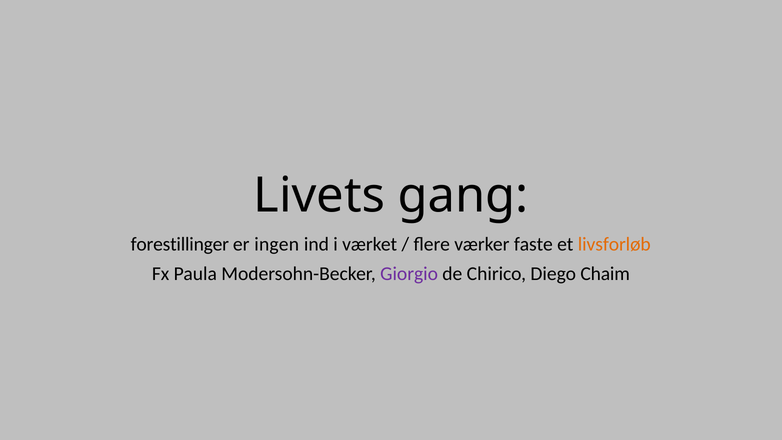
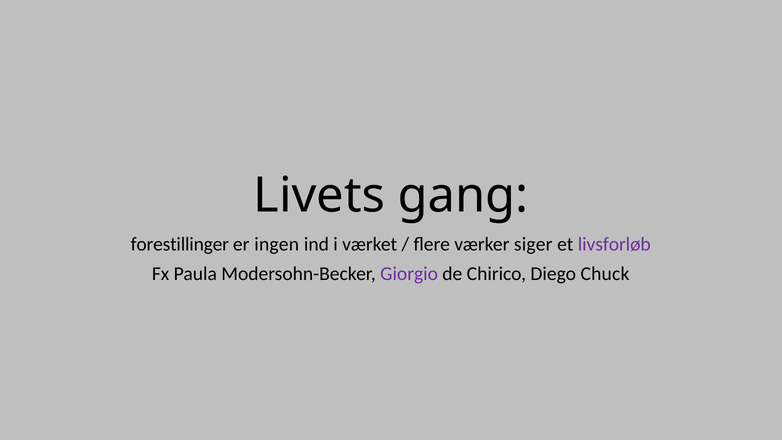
faste: faste -> siger (533, 244)
livsforløb colour: orange -> purple (614, 244)
Chaim: Chaim -> Chuck (605, 274)
